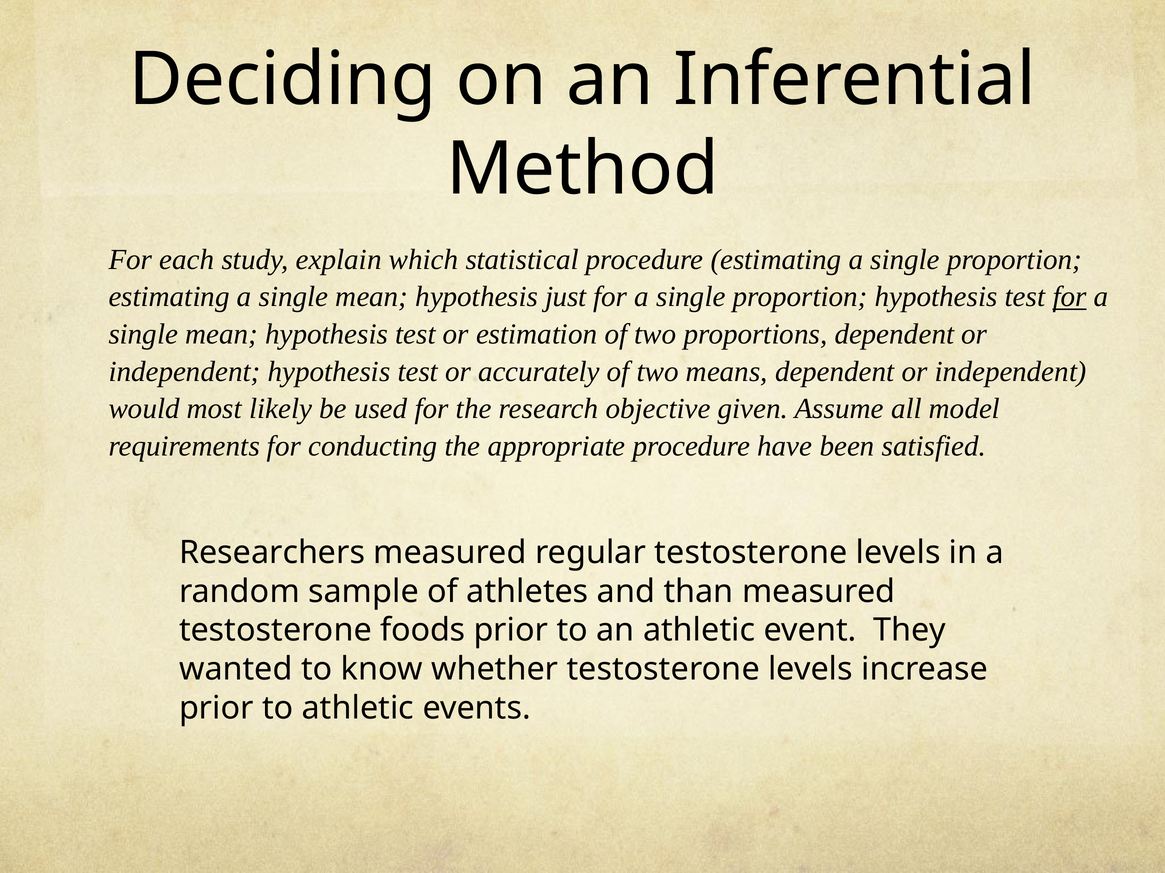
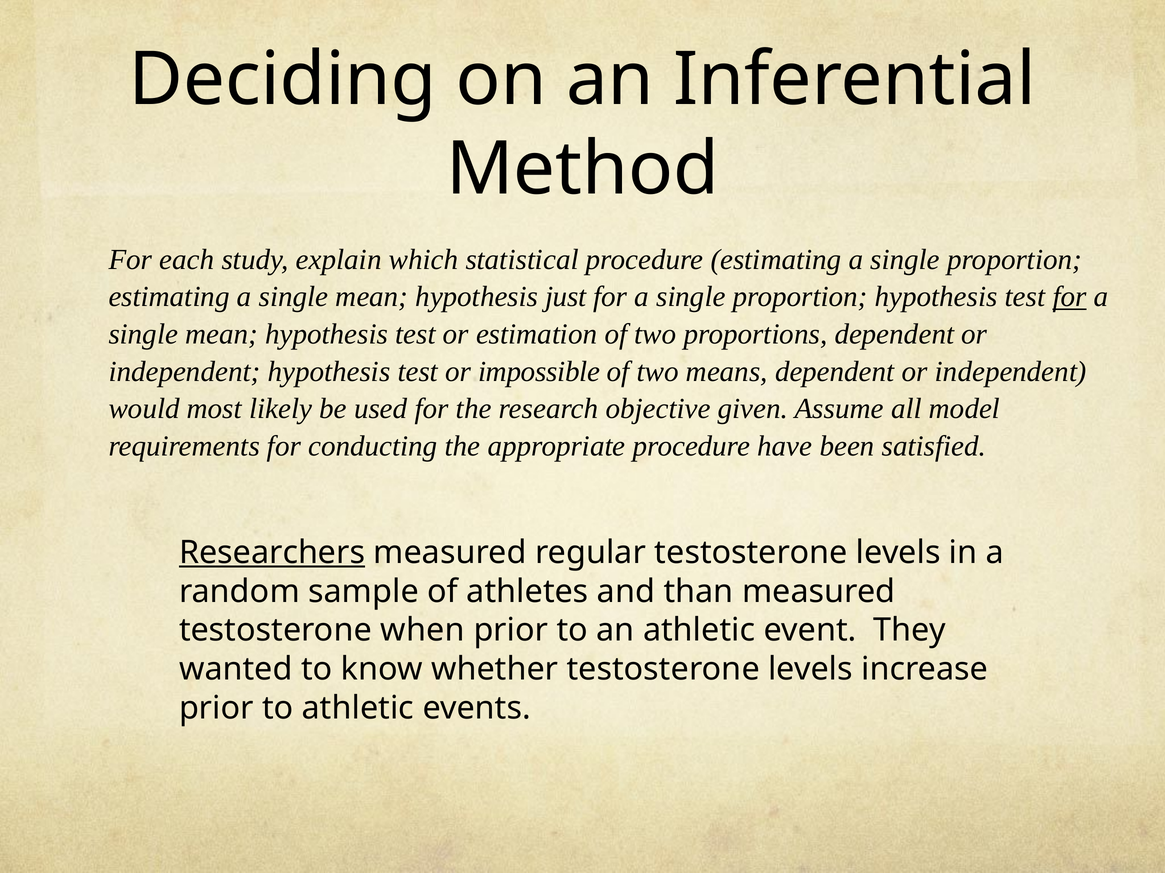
accurately: accurately -> impossible (539, 372)
Researchers underline: none -> present (272, 553)
foods: foods -> when (423, 631)
